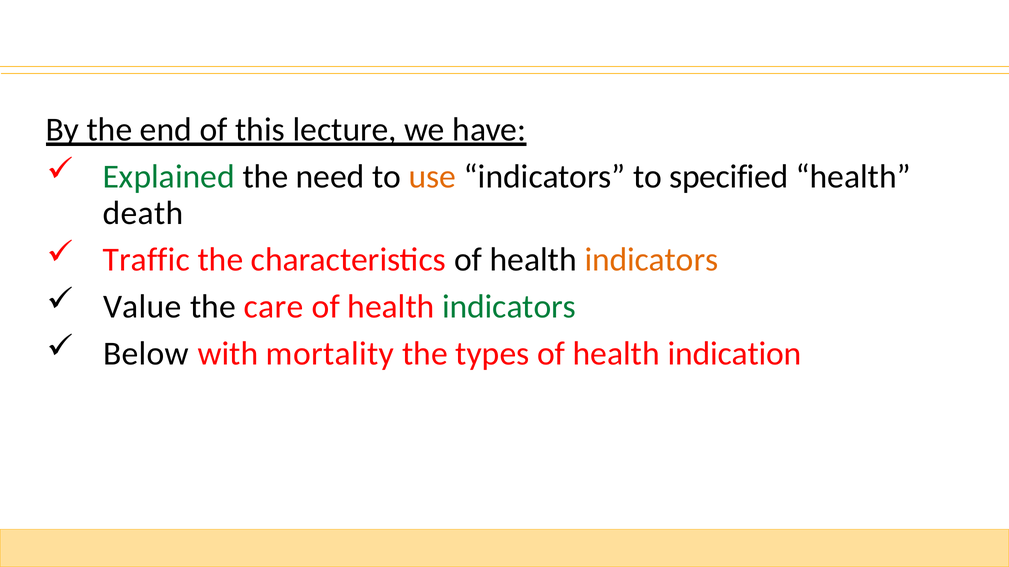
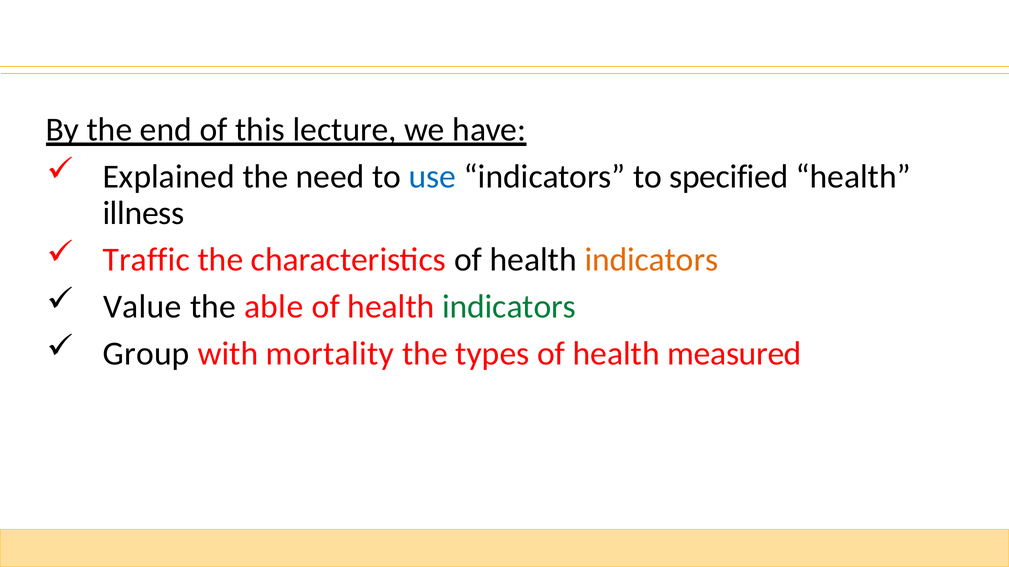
Explained colour: green -> black (169, 177)
use colour: orange -> blue (432, 177)
death: death -> illness (143, 213)
care: care -> able (274, 307)
Below: Below -> Group (146, 354)
indication: indication -> measured (734, 354)
